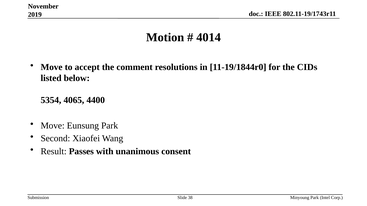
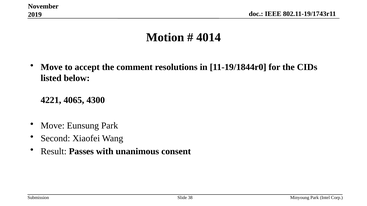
5354: 5354 -> 4221 (51, 100)
4400: 4400 -> 4300 (96, 100)
